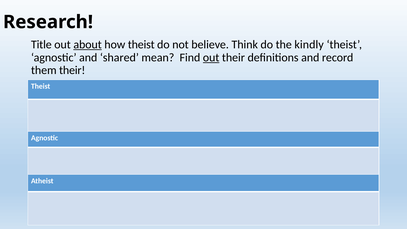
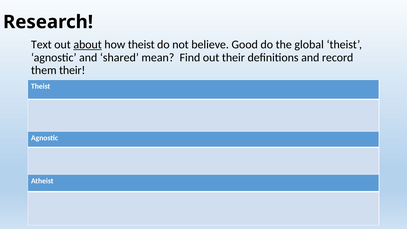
Title: Title -> Text (41, 45)
Think: Think -> Good (245, 45)
kindly: kindly -> global (309, 45)
out underline: present -> none (211, 57)
